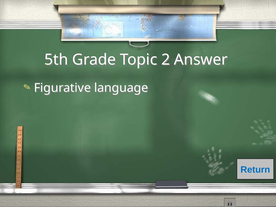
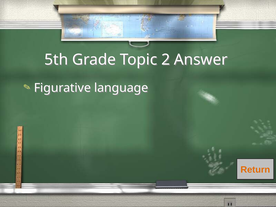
Return colour: blue -> orange (255, 170)
